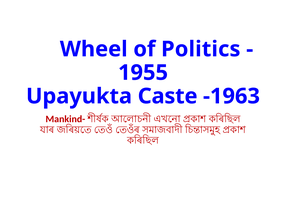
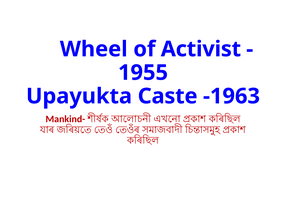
Politics: Politics -> Activist (201, 49)
